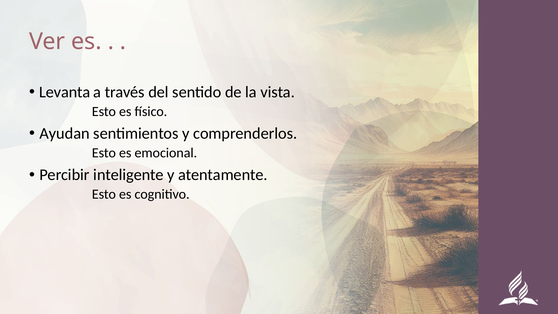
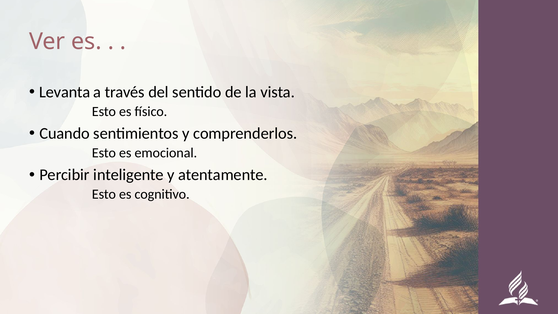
Ayudan: Ayudan -> Cuando (65, 134)
